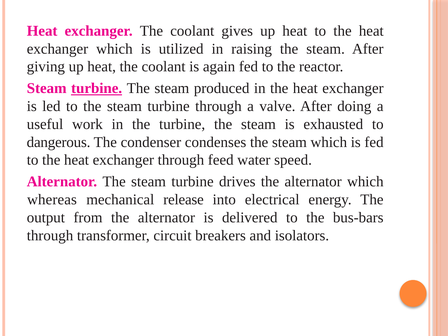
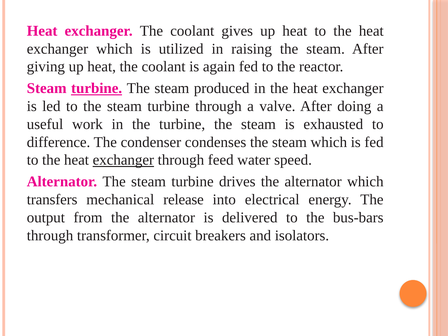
dangerous: dangerous -> difference (59, 142)
exchanger underline: none -> present (123, 160)
whereas: whereas -> transfers (52, 200)
